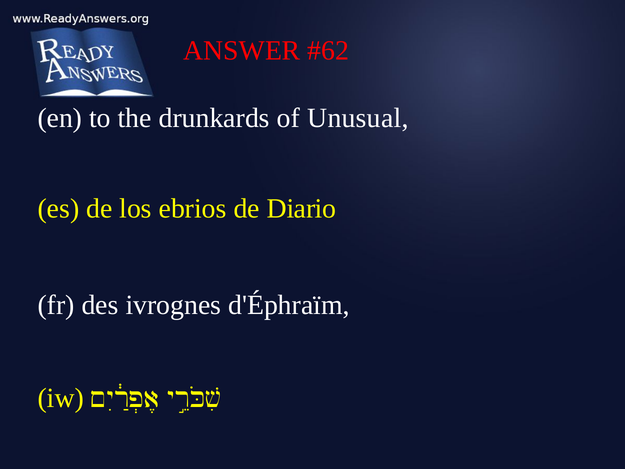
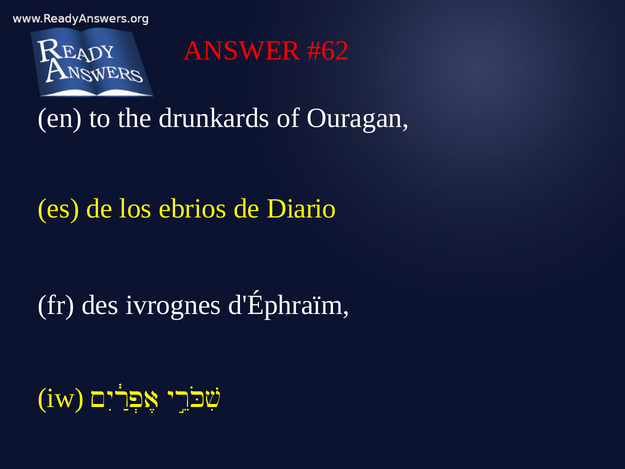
Unusual: Unusual -> Ouragan (358, 118)
